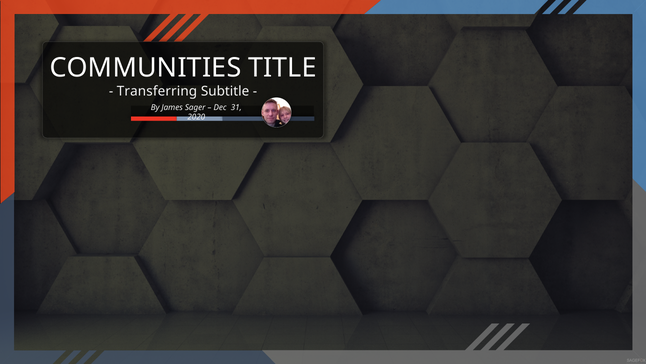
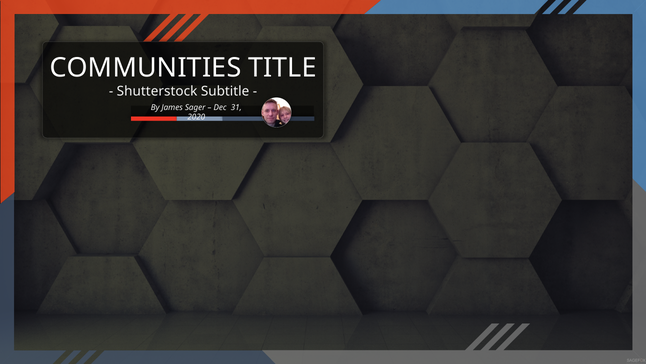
Transferring: Transferring -> Shutterstock (157, 91)
